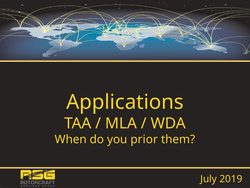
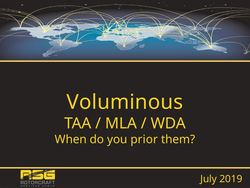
Applications: Applications -> Voluminous (125, 102)
